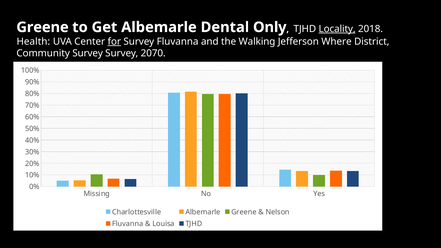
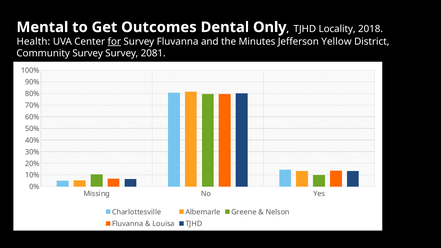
Greene: Greene -> Mental (42, 27)
Get Albemarle: Albemarle -> Outcomes (159, 27)
Locality underline: present -> none (337, 29)
Walking: Walking -> Minutes (257, 42)
Where: Where -> Yellow (336, 42)
2070: 2070 -> 2081 (153, 53)
